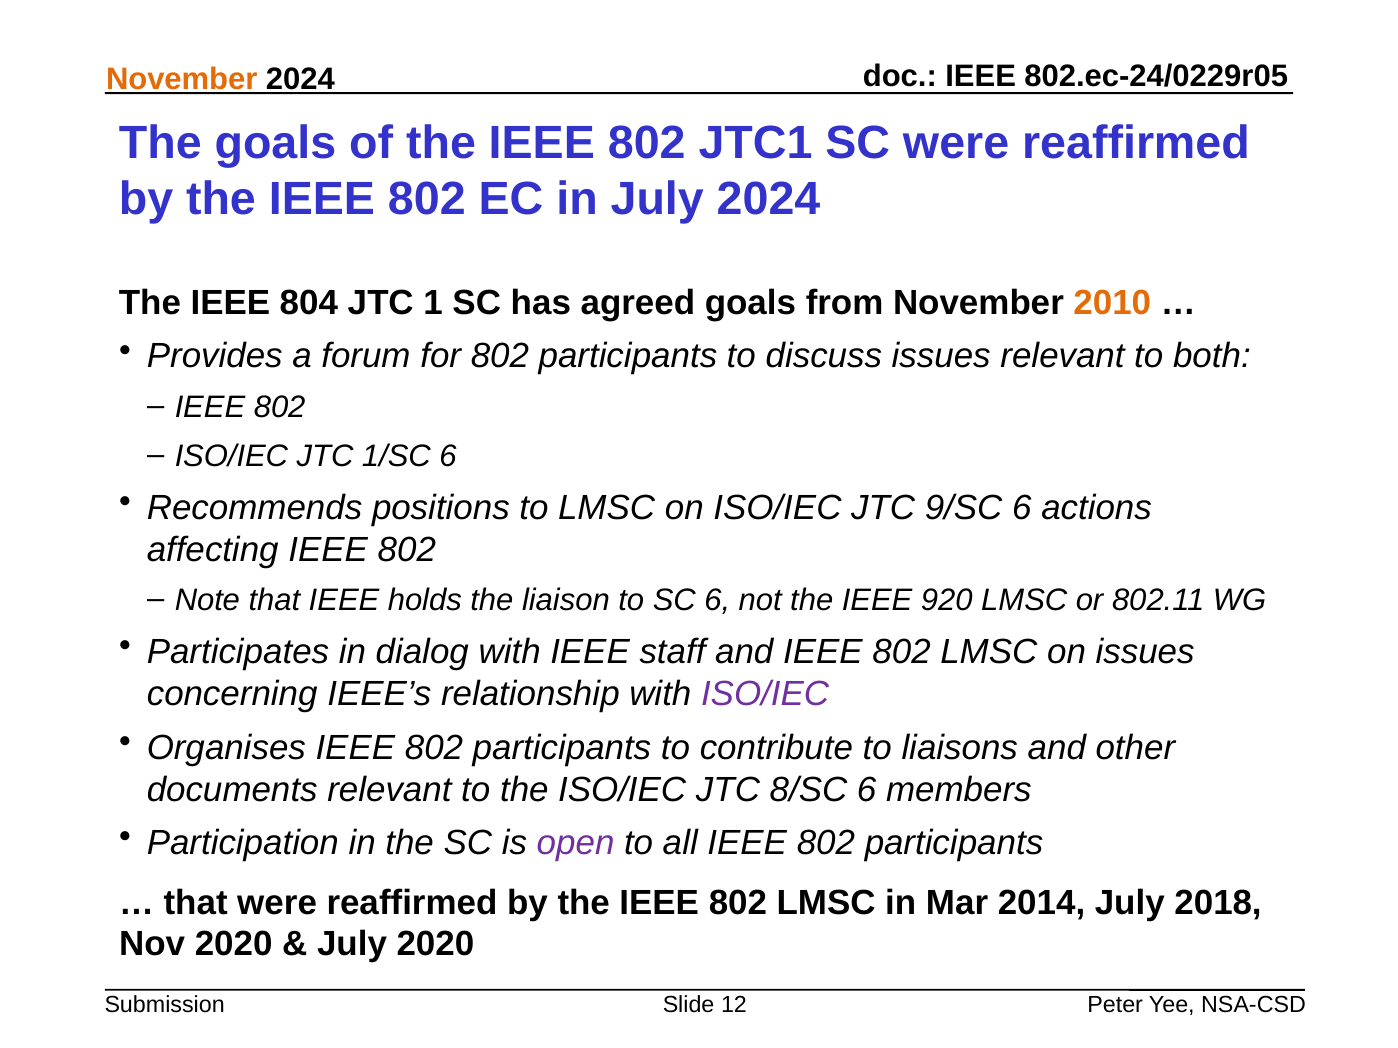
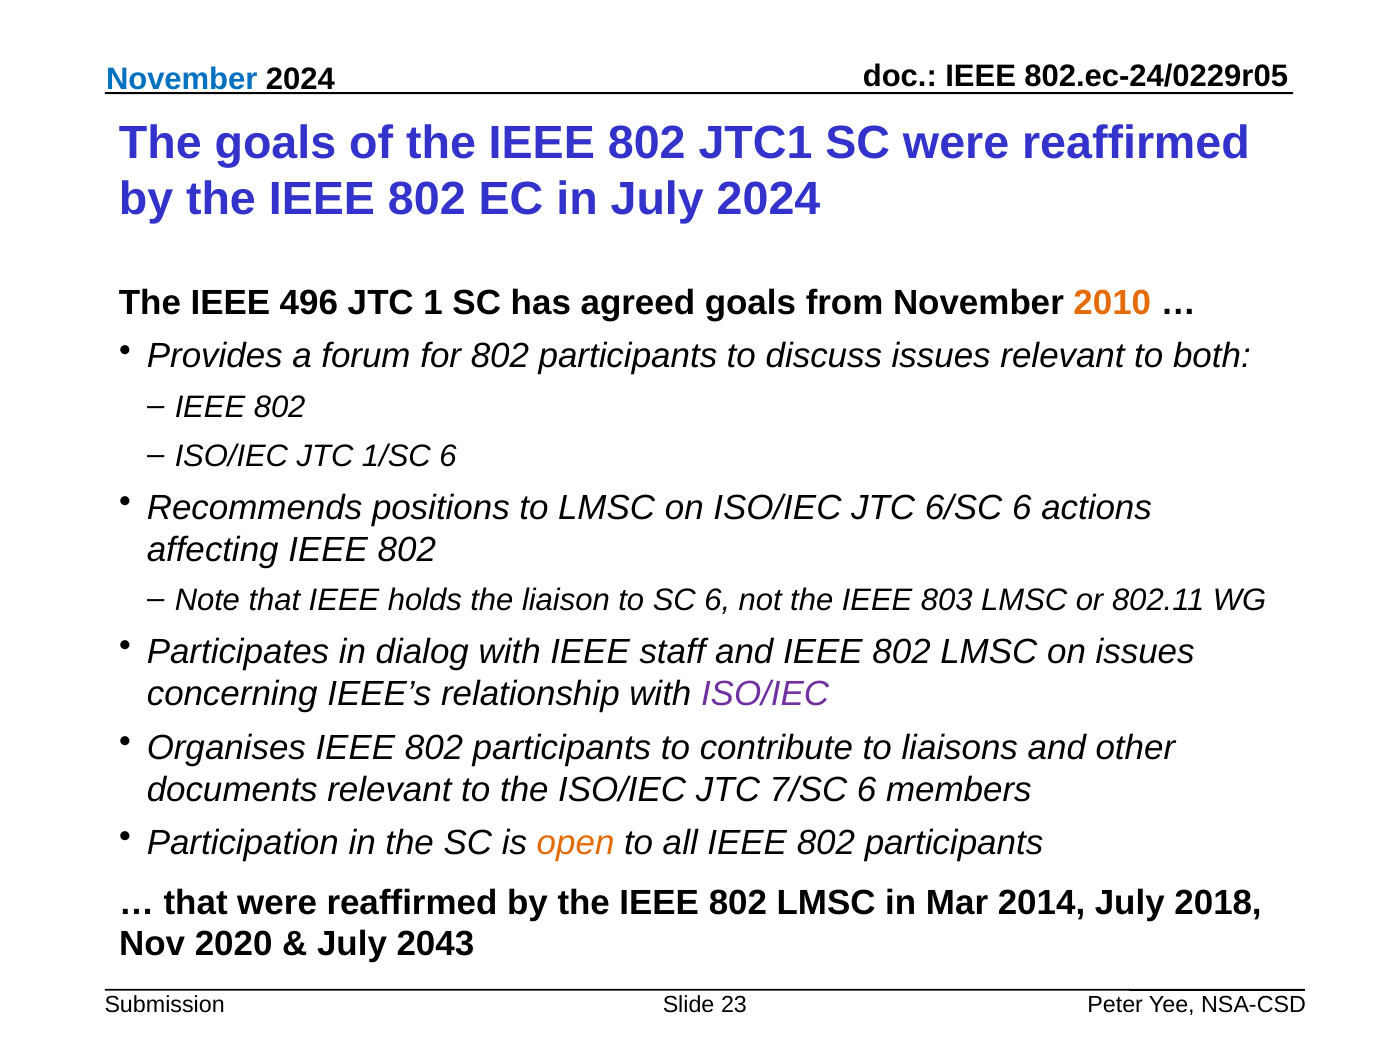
November colour: orange -> blue (182, 79)
804: 804 -> 496 (309, 303)
9/SC: 9/SC -> 6/SC (964, 508)
920: 920 -> 803 (947, 601)
8/SC: 8/SC -> 7/SC (809, 790)
open colour: purple -> orange (576, 844)
July 2020: 2020 -> 2043 (435, 945)
12: 12 -> 23 (734, 1006)
